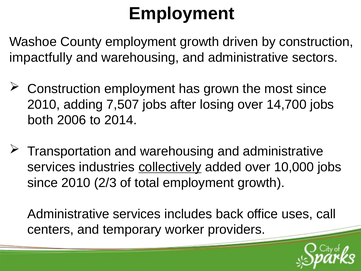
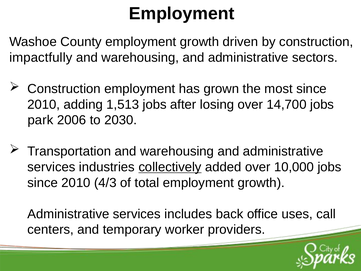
7,507: 7,507 -> 1,513 (123, 104)
both: both -> park (40, 120)
2014: 2014 -> 2030 (121, 120)
2/3: 2/3 -> 4/3 (105, 183)
